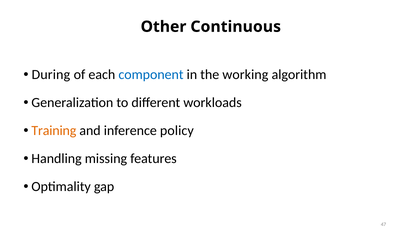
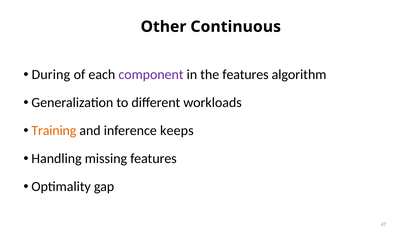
component colour: blue -> purple (151, 75)
the working: working -> features (245, 75)
policy: policy -> keeps (177, 131)
